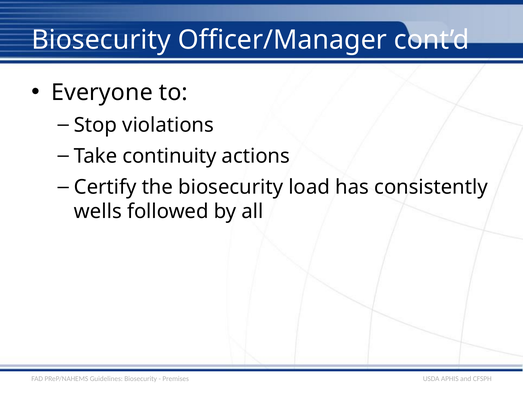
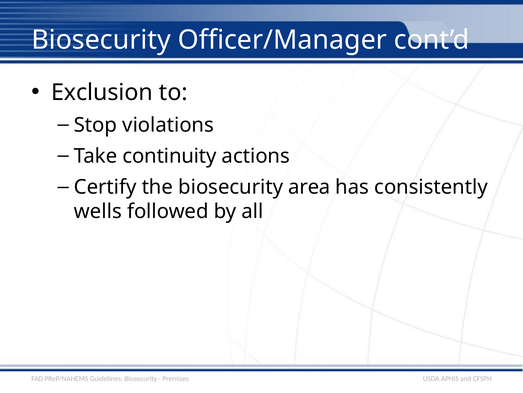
Everyone: Everyone -> Exclusion (102, 92)
load: load -> area (309, 187)
